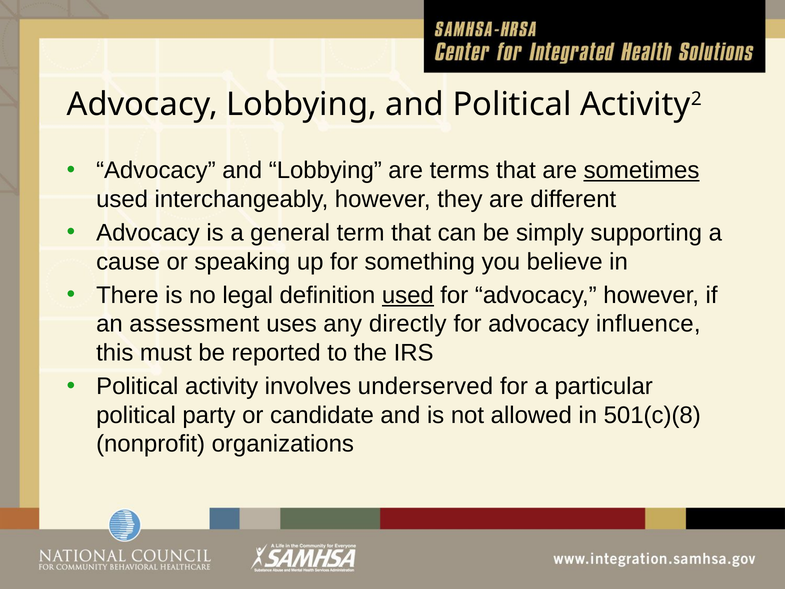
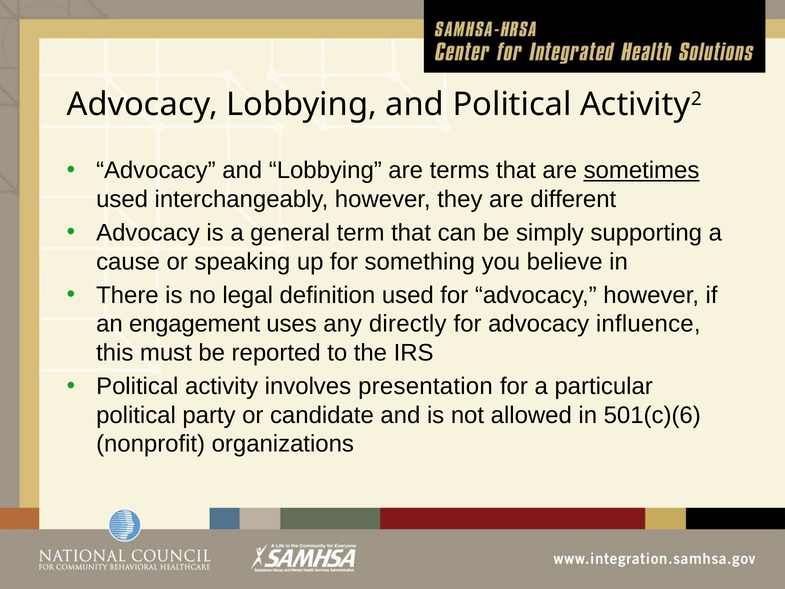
used underline: present -> none (408, 295)
assessment: assessment -> engagement (195, 324)
underserved: underserved -> presentation (425, 386)
501(c)(8: 501(c)(8 -> 501(c)(6 (652, 415)
